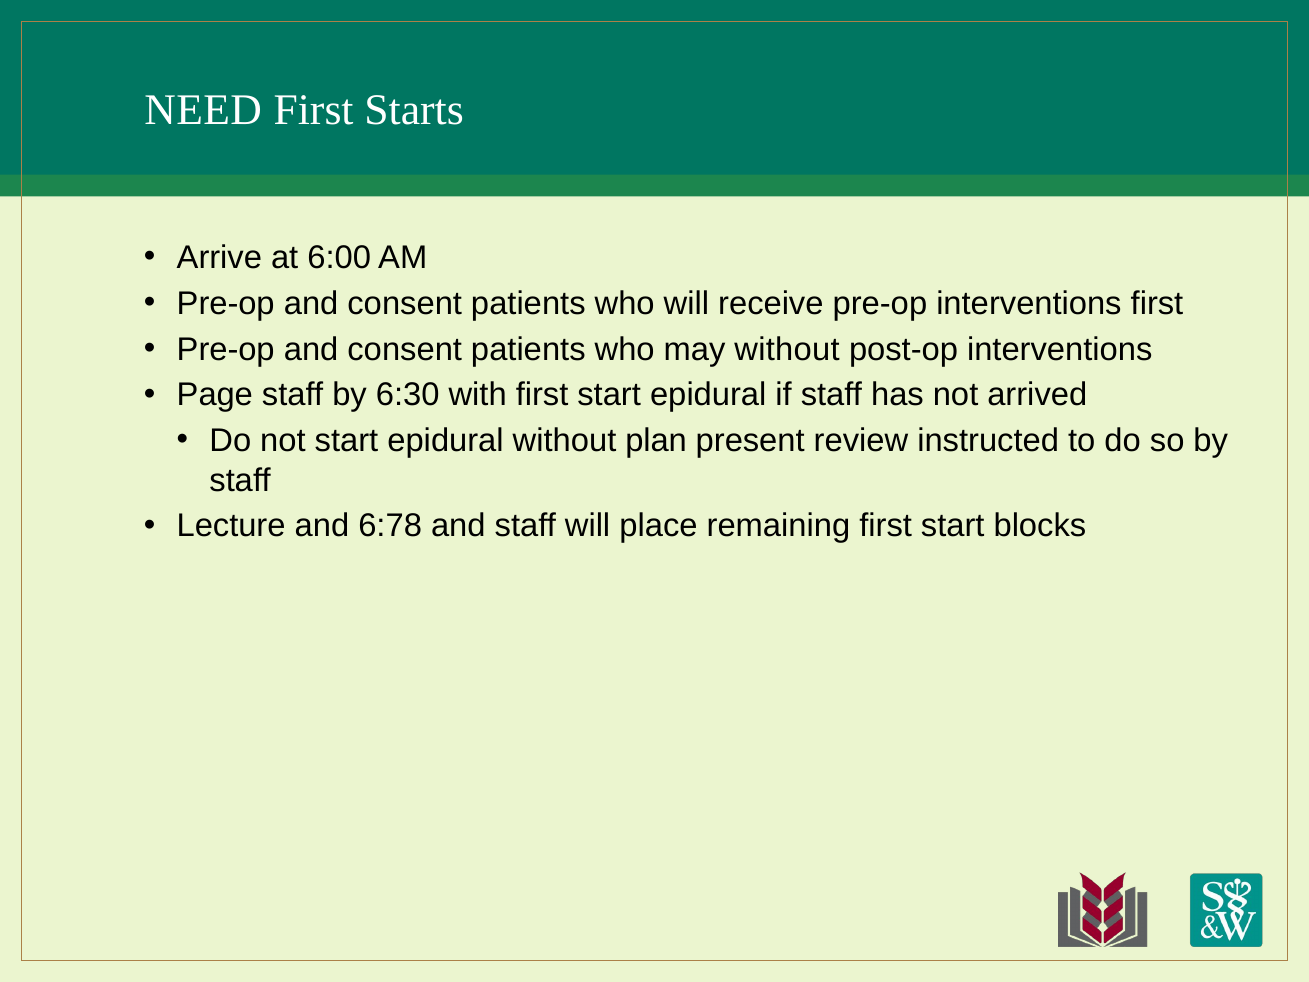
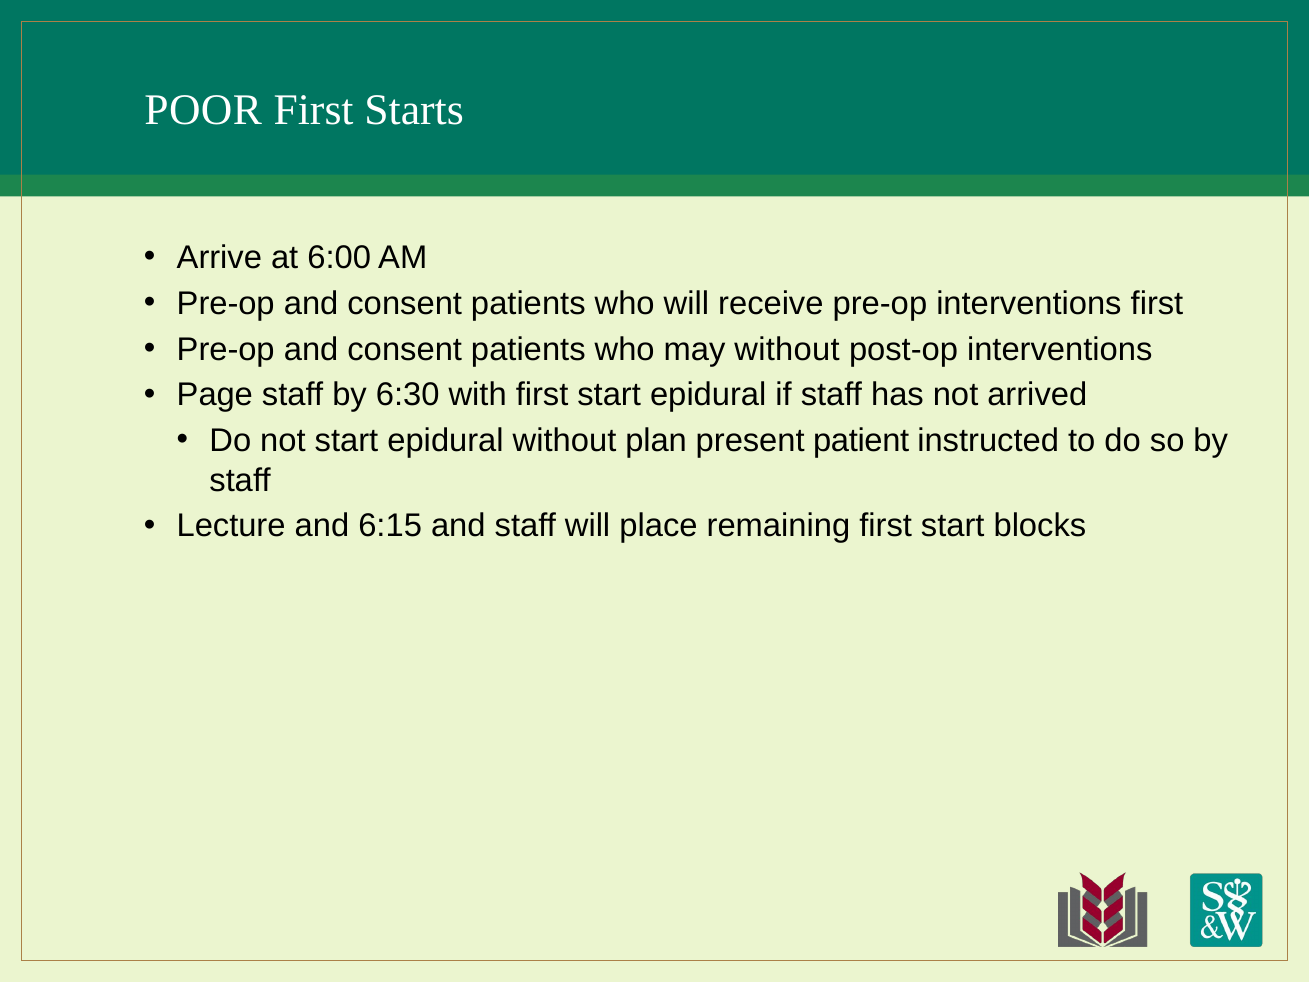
NEED: NEED -> POOR (203, 110)
review: review -> patient (861, 441)
6:78: 6:78 -> 6:15 (390, 526)
